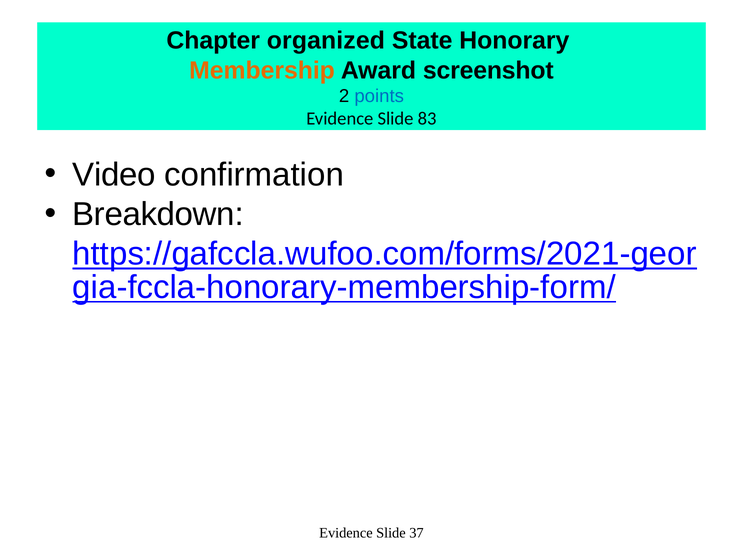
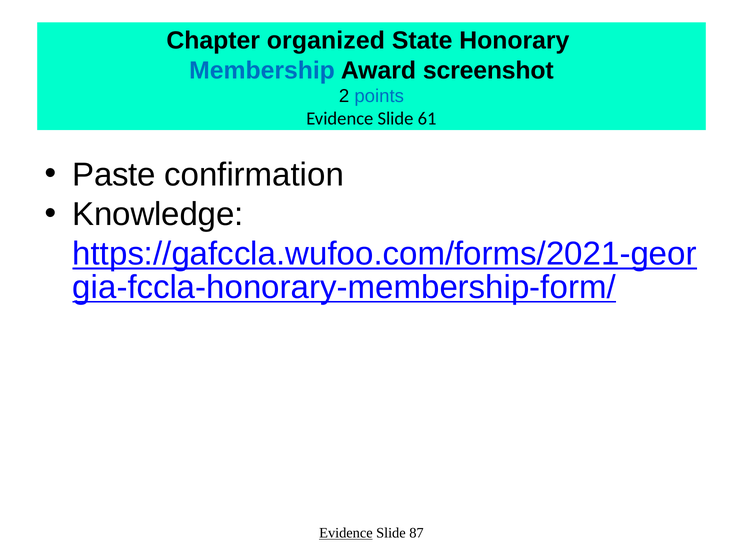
Membership colour: orange -> blue (262, 70)
83: 83 -> 61 (427, 118)
Video: Video -> Paste (114, 174)
Breakdown: Breakdown -> Knowledge (158, 214)
Evidence underline: none -> present (346, 532)
37: 37 -> 87 (417, 532)
